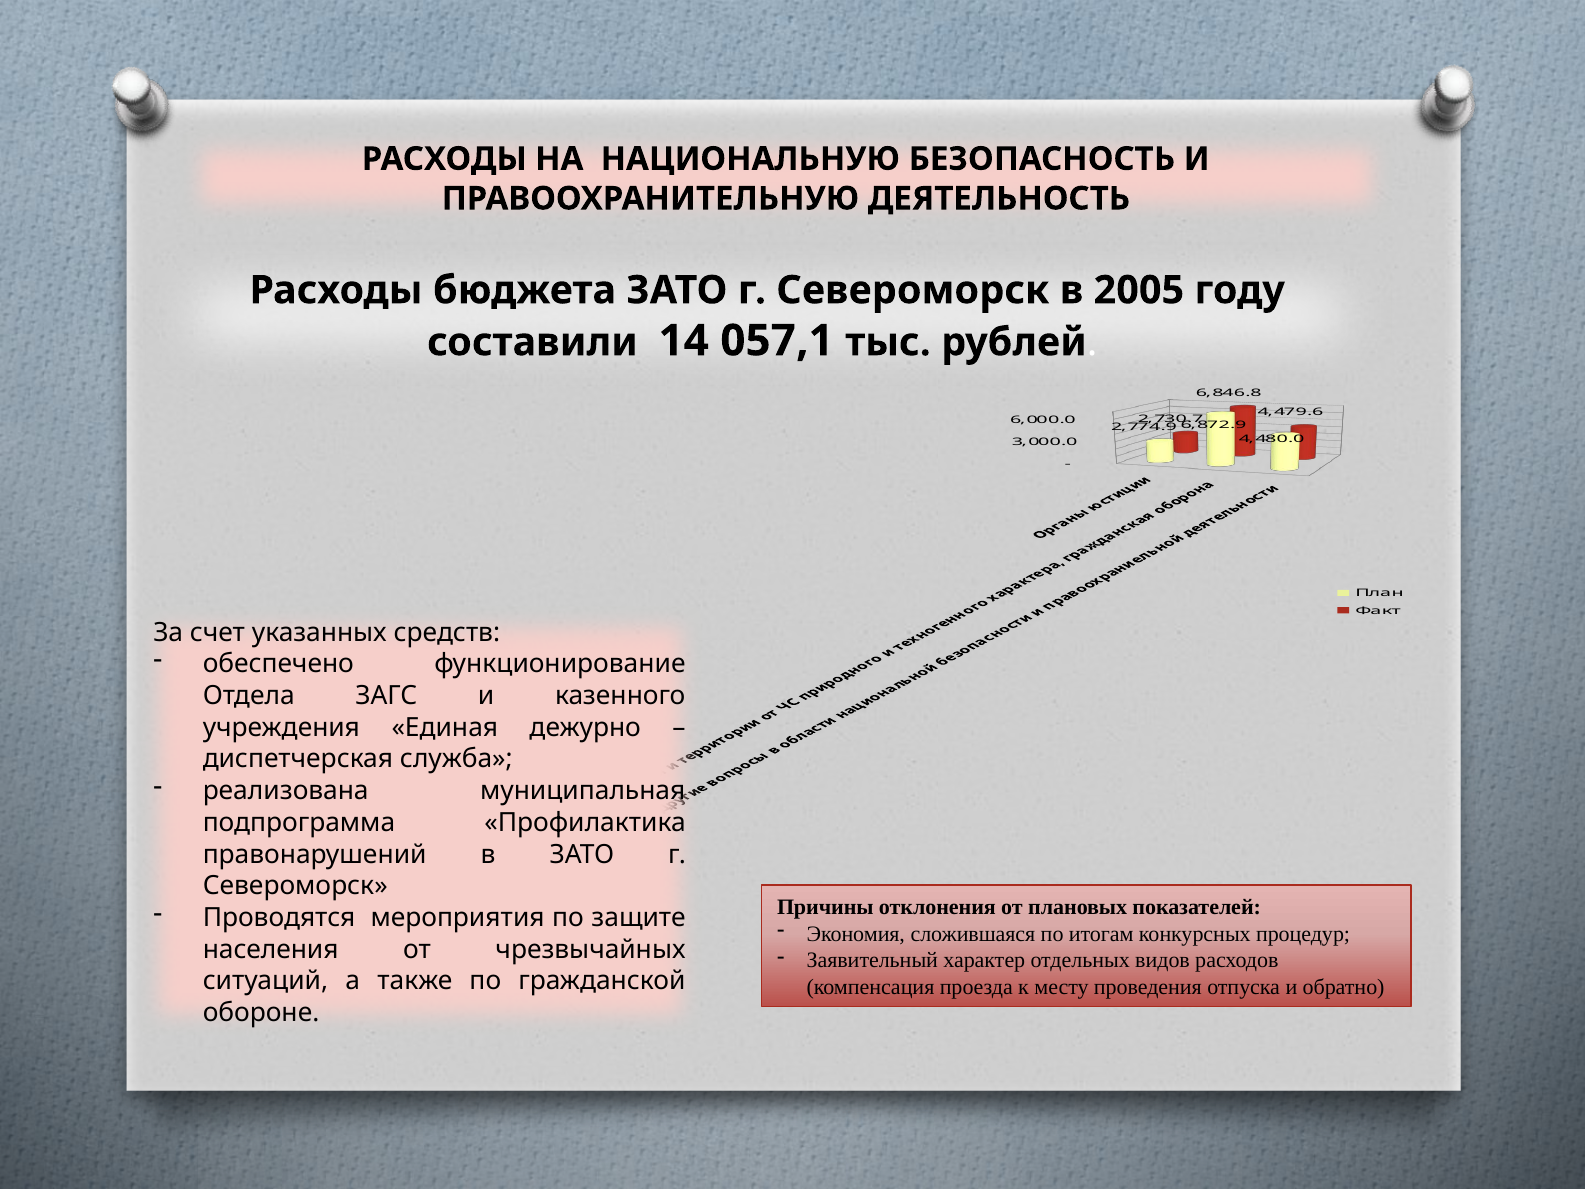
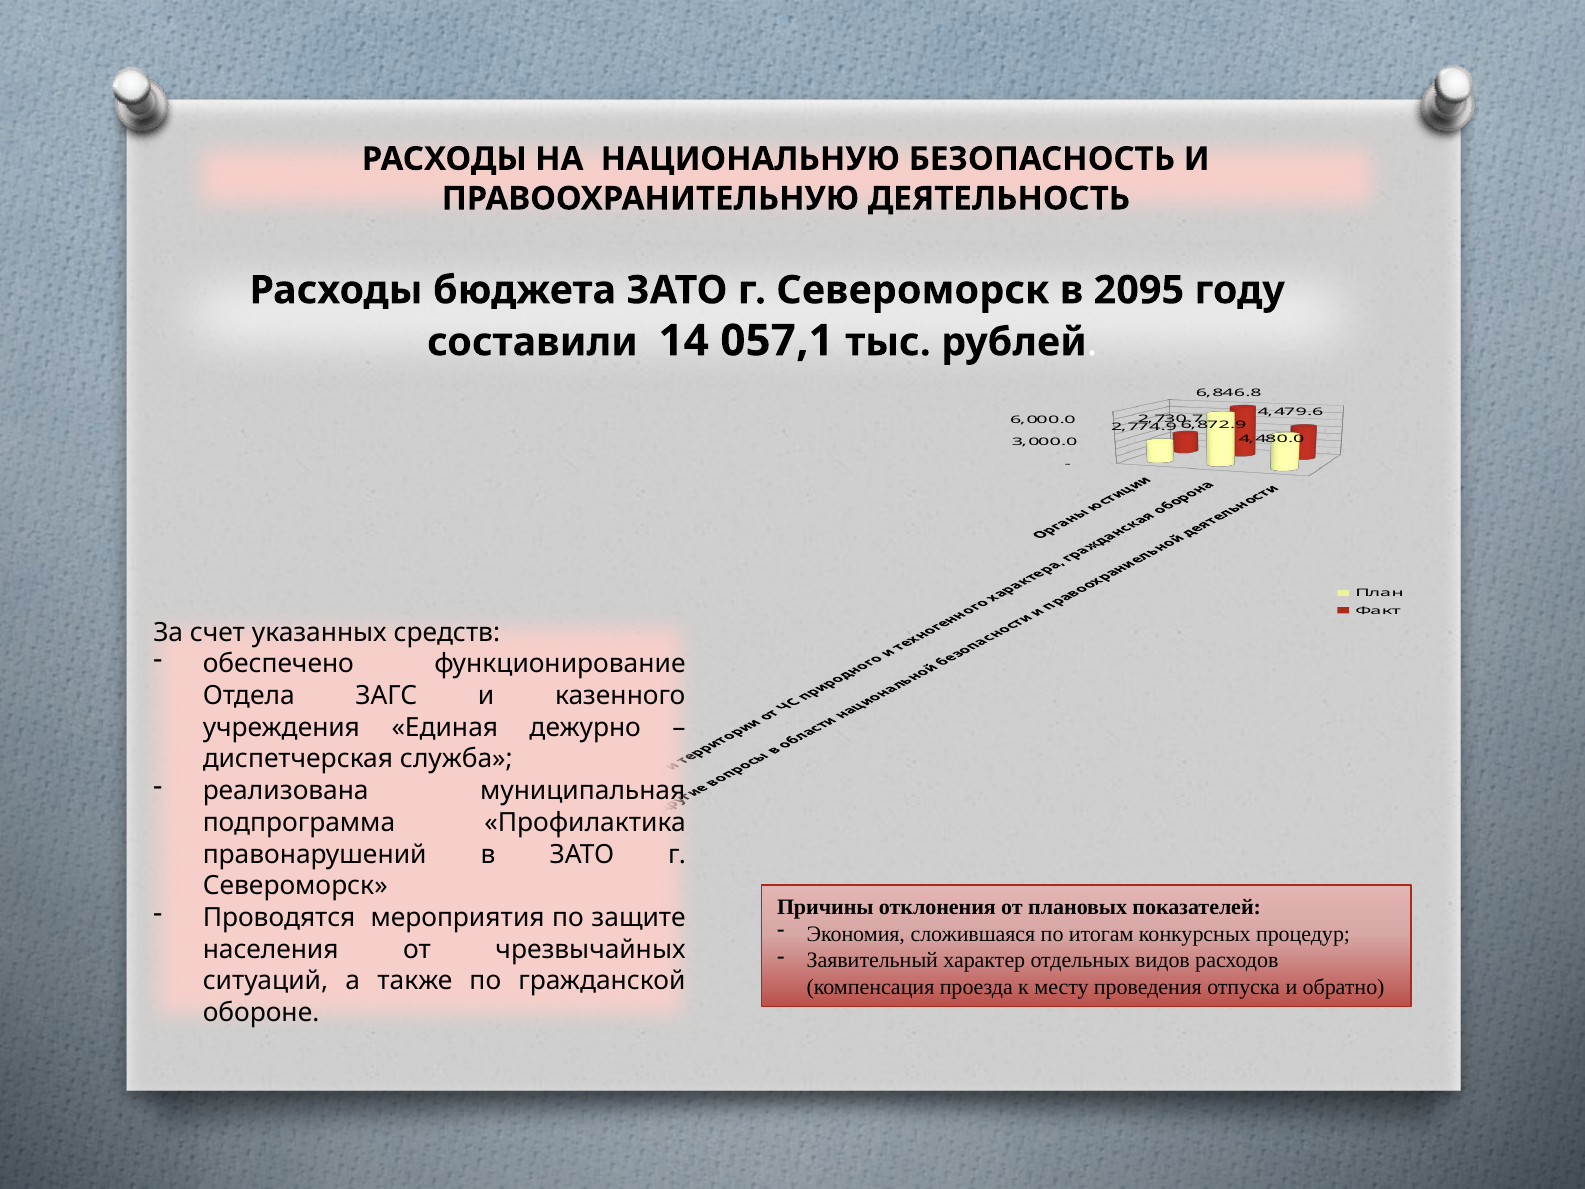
2005: 2005 -> 2095 (1139, 290)
